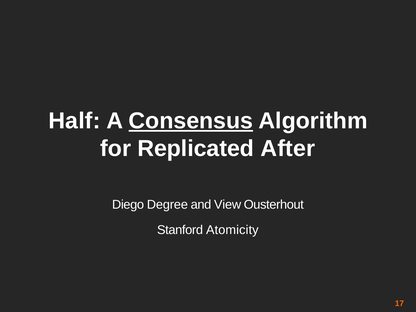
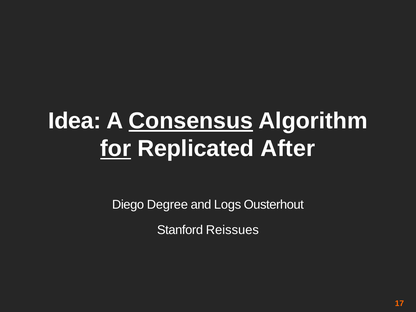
Half: Half -> Idea (75, 121)
for underline: none -> present (116, 149)
View: View -> Logs (228, 205)
Atomicity: Atomicity -> Reissues (232, 230)
